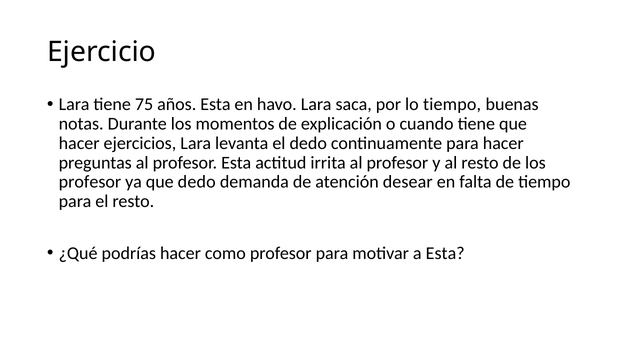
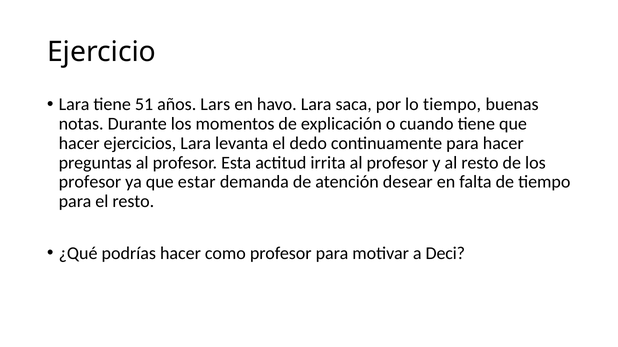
75: 75 -> 51 (144, 104)
años Esta: Esta -> Lars (215, 104)
que dedo: dedo -> estar (197, 182)
a Esta: Esta -> Deci (445, 254)
